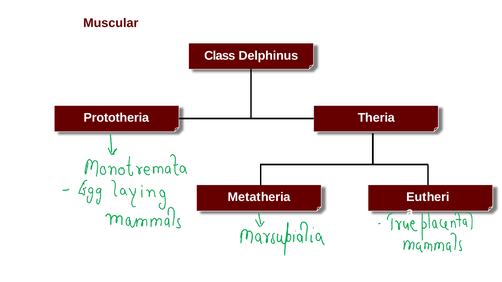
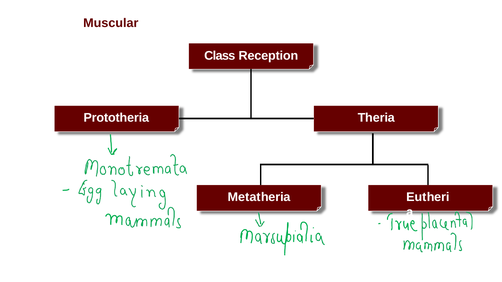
Delphinus: Delphinus -> Reception (268, 56)
